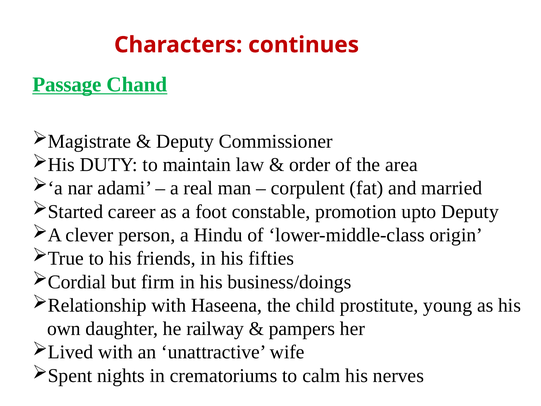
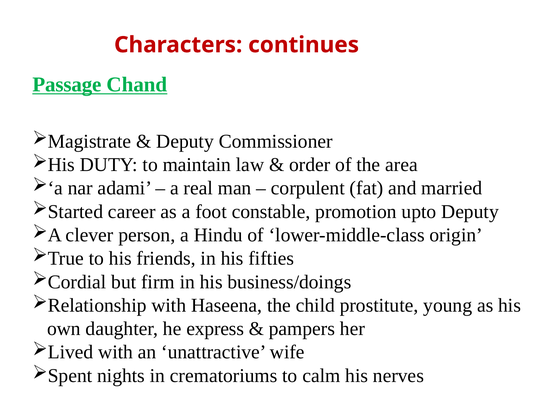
railway: railway -> express (215, 329)
